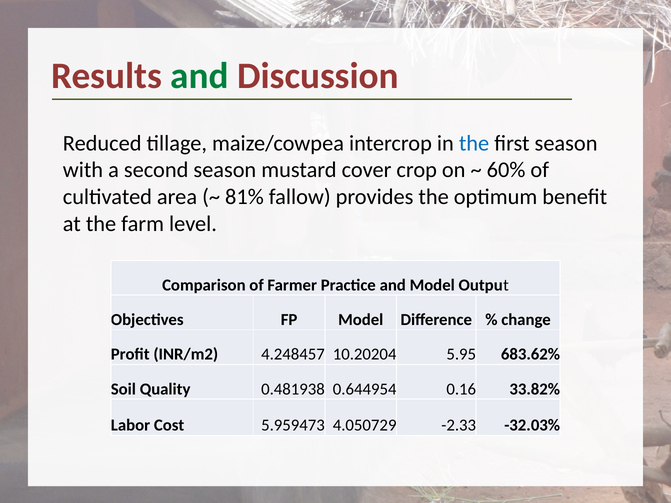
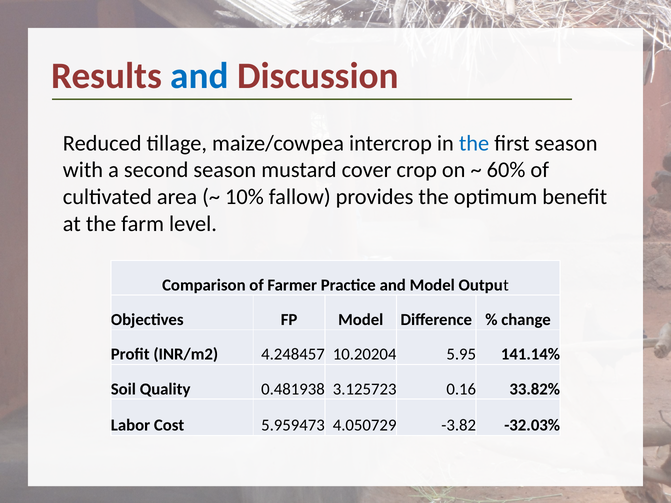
and colour: green -> blue (200, 76)
81%: 81% -> 10% (244, 197)
683.62%: 683.62% -> 141.14% (531, 355)
0.644954: 0.644954 -> 3.125723 (365, 389)
-2.33: -2.33 -> -3.82 (459, 426)
